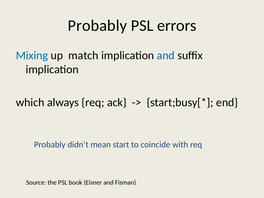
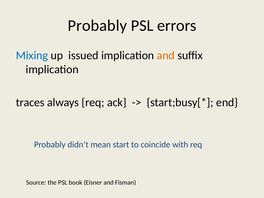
match: match -> issued (83, 55)
and colour: blue -> orange (166, 55)
which: which -> traces (30, 102)
